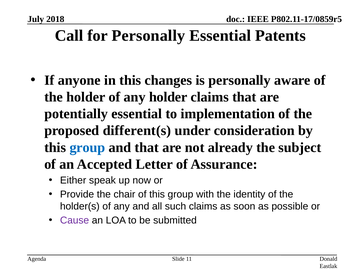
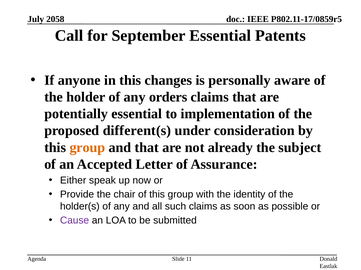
2018: 2018 -> 2058 (55, 19)
for Personally: Personally -> September (149, 36)
any holder: holder -> orders (168, 97)
group colour: blue -> orange (87, 148)
